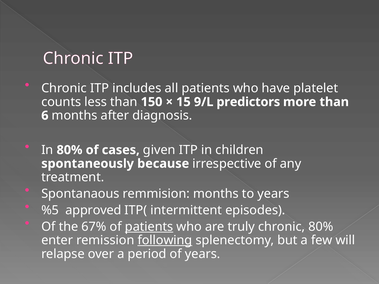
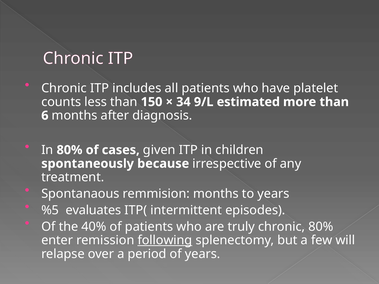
15: 15 -> 34 (183, 102)
predictors: predictors -> estimated (248, 102)
approved: approved -> evaluates (93, 210)
67%: 67% -> 40% (94, 227)
patients underline: present -> none (149, 227)
